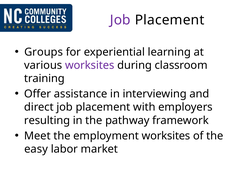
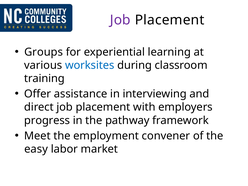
worksites colour: purple -> blue (90, 65)
resulting: resulting -> progress (47, 120)
employment worksites: worksites -> convener (166, 136)
